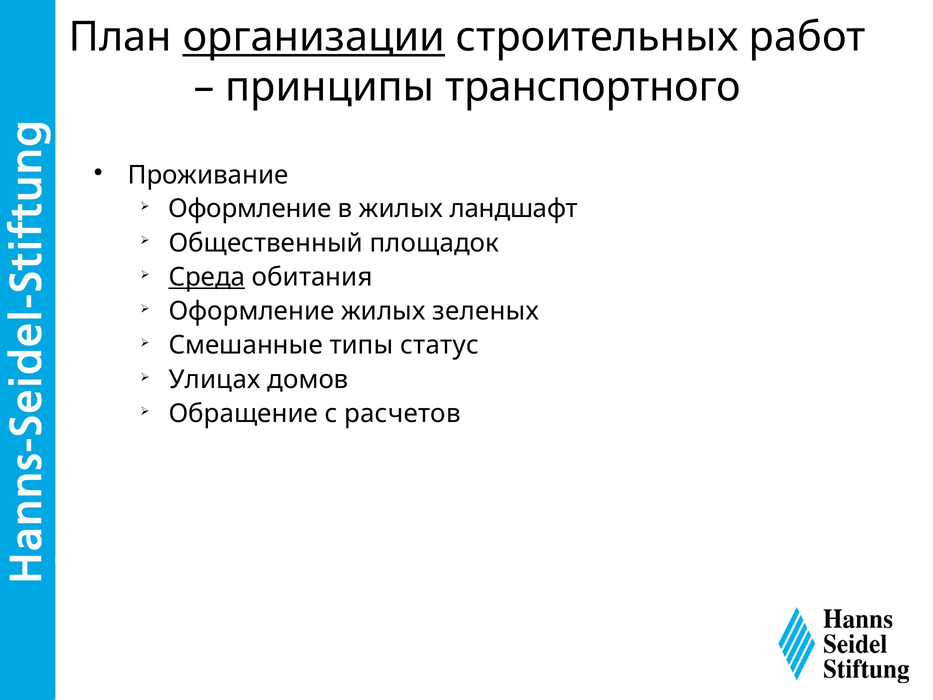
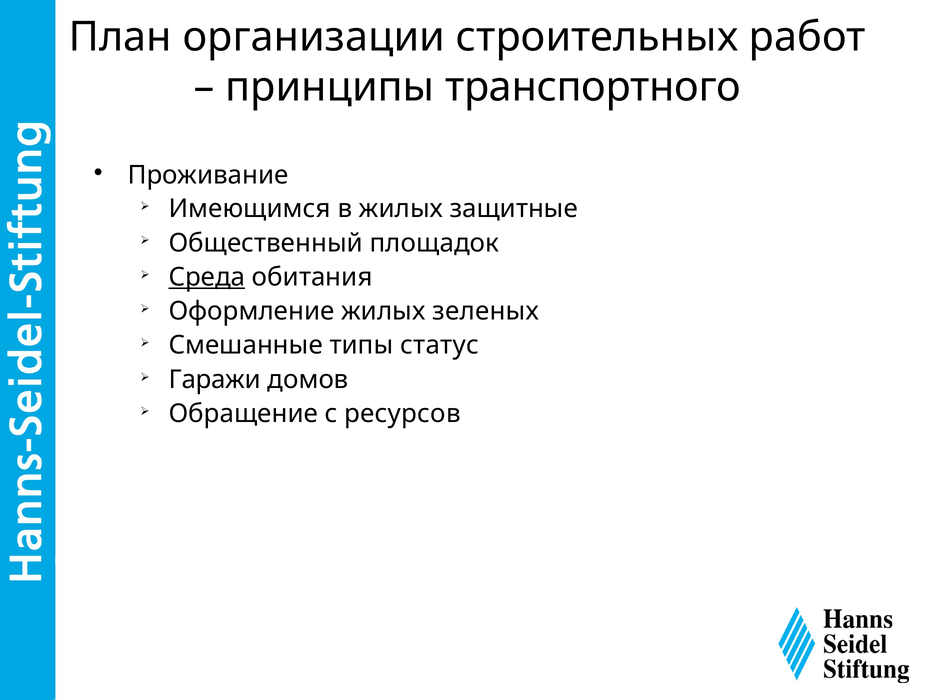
организации underline: present -> none (314, 37)
Оформление: Оформление -> Имеющимся (250, 209)
ландшафт: ландшафт -> защитные (514, 209)
Улицах: Улицах -> Гаражи (215, 379)
расчетов: расчетов -> ресурсов (402, 413)
